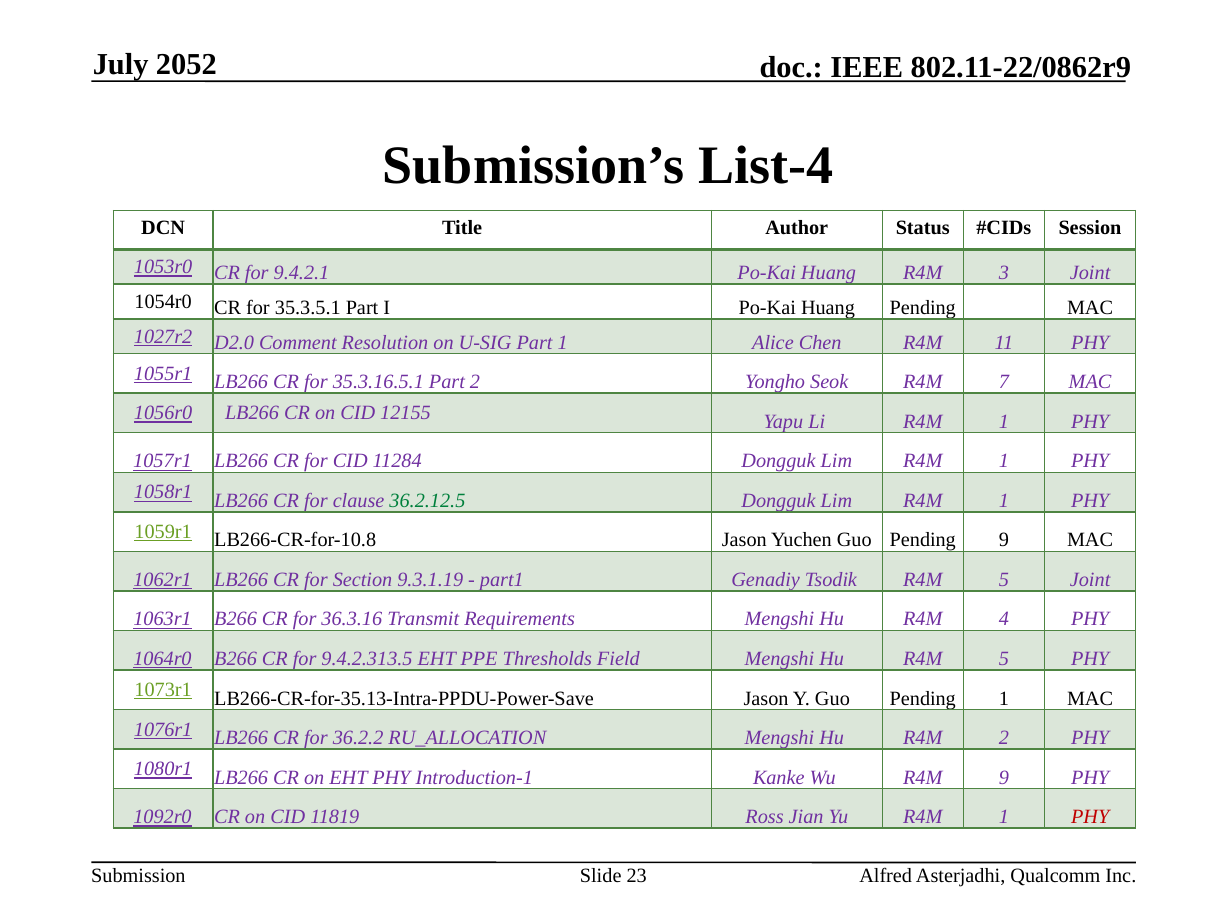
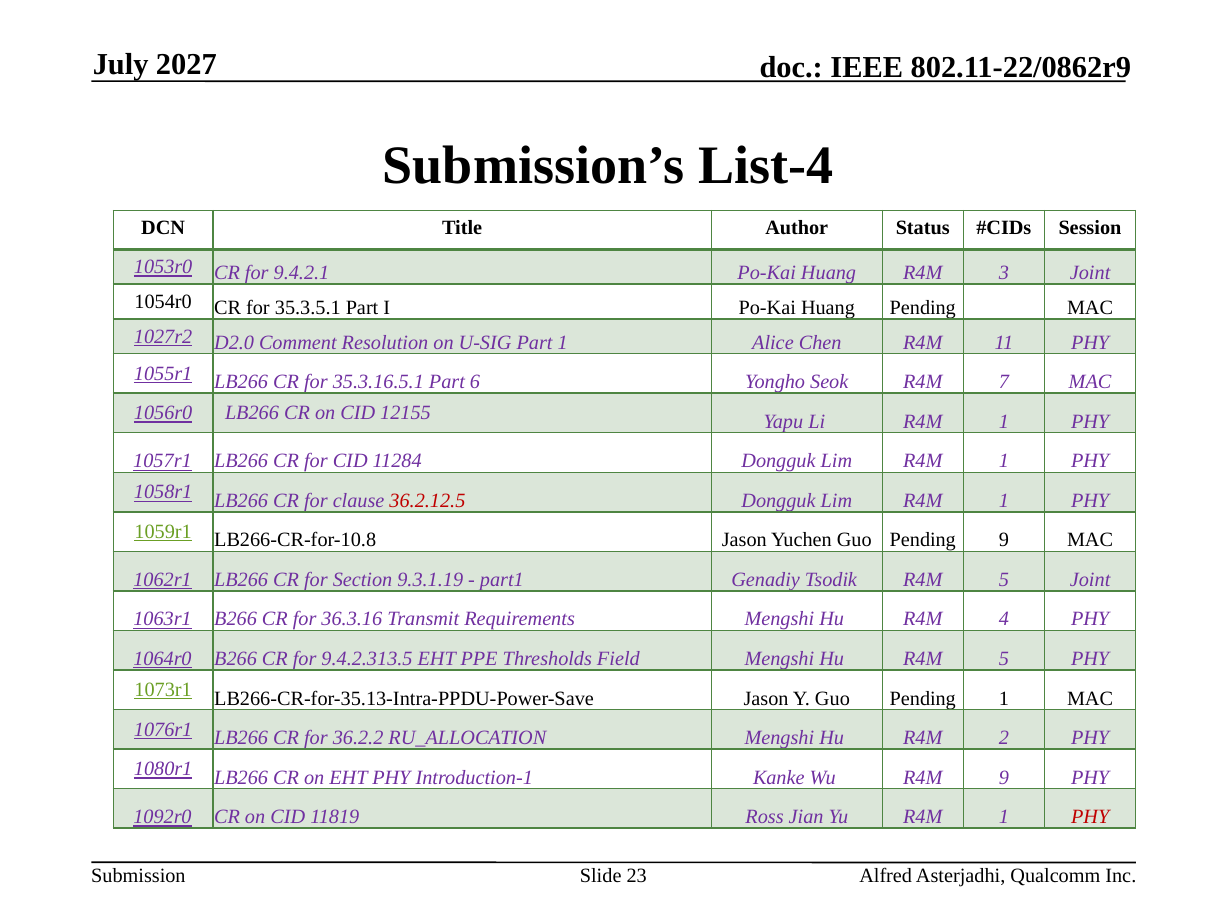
2052: 2052 -> 2027 (186, 65)
Part 2: 2 -> 6 (475, 382)
36.2.12.5 colour: green -> red (427, 501)
